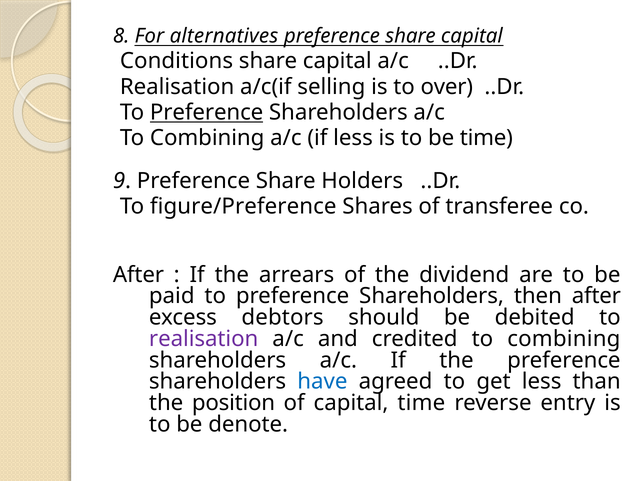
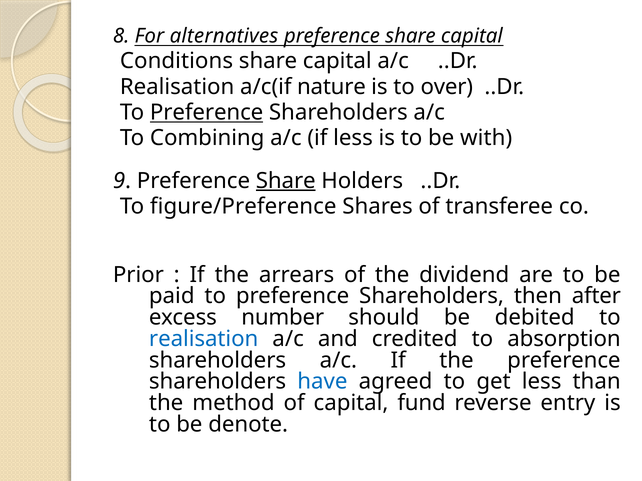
selling: selling -> nature (331, 87)
be time: time -> with (486, 138)
Share underline: none -> present (286, 181)
After: After -> Prior (138, 275)
debtors: debtors -> number (283, 318)
realisation colour: purple -> blue (204, 339)
credited to combining: combining -> absorption (564, 339)
position: position -> method (233, 403)
capital time: time -> fund (422, 403)
